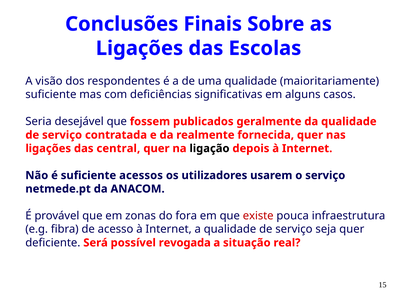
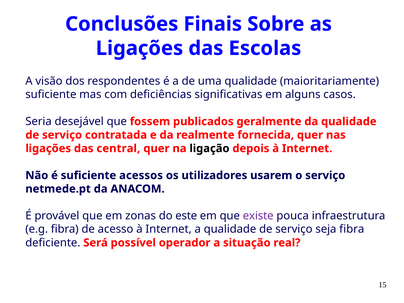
fora: fora -> este (186, 216)
existe colour: red -> purple (258, 216)
seja quer: quer -> fibra (352, 229)
revogada: revogada -> operador (185, 243)
